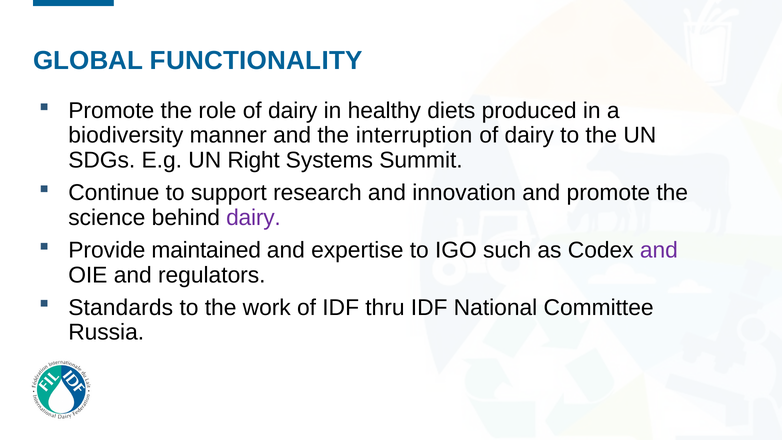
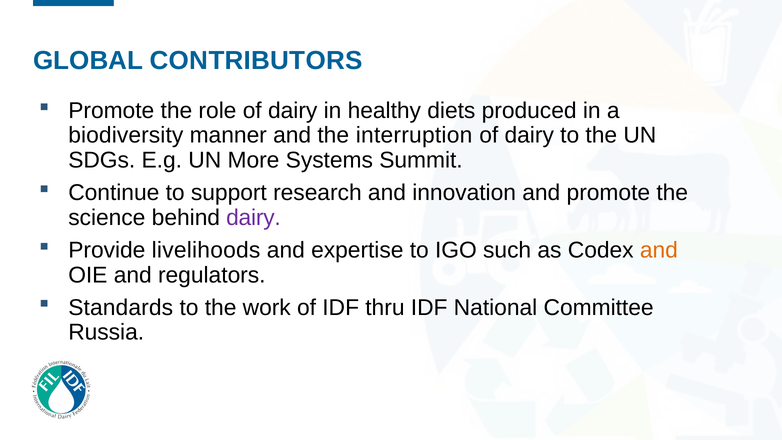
FUNCTIONALITY: FUNCTIONALITY -> CONTRIBUTORS (256, 61)
Right: Right -> More (253, 160)
maintained: maintained -> livelihoods (206, 250)
and colour: purple -> orange (659, 250)
